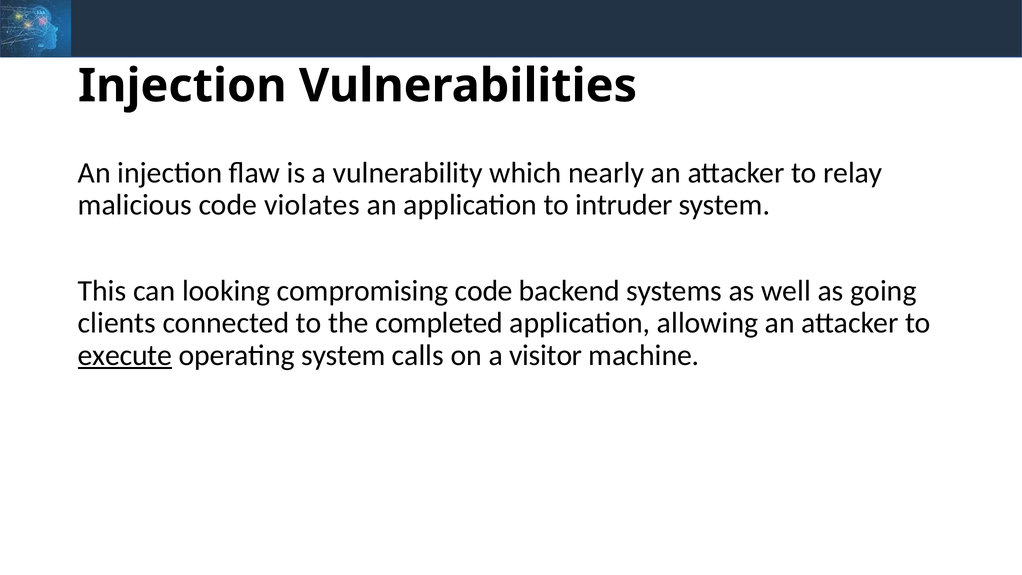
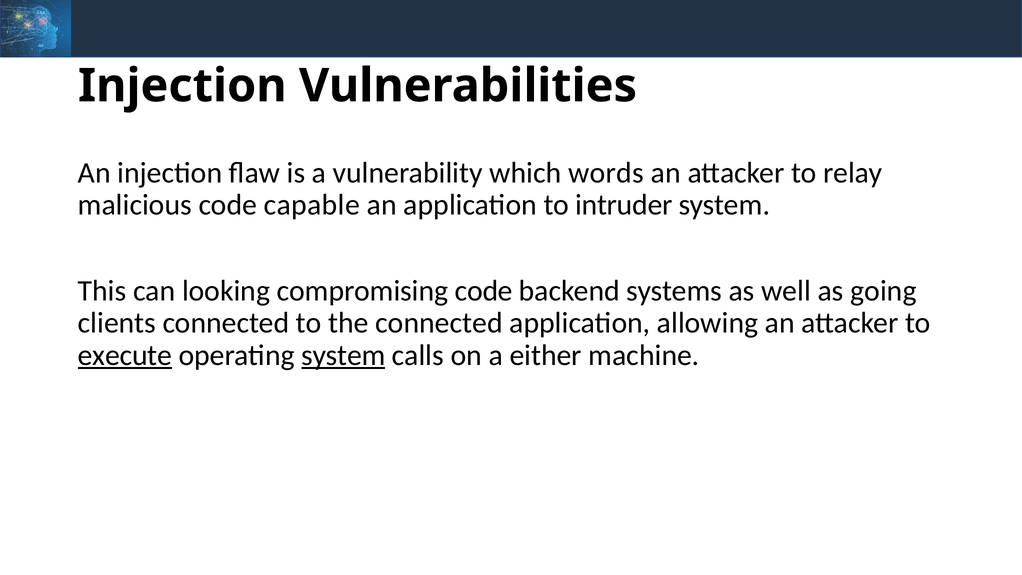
nearly: nearly -> words (606, 173)
violates: violates -> capable (312, 205)
the completed: completed -> connected (439, 323)
system underline: none -> present (343, 355)
visitor: visitor -> either (546, 355)
